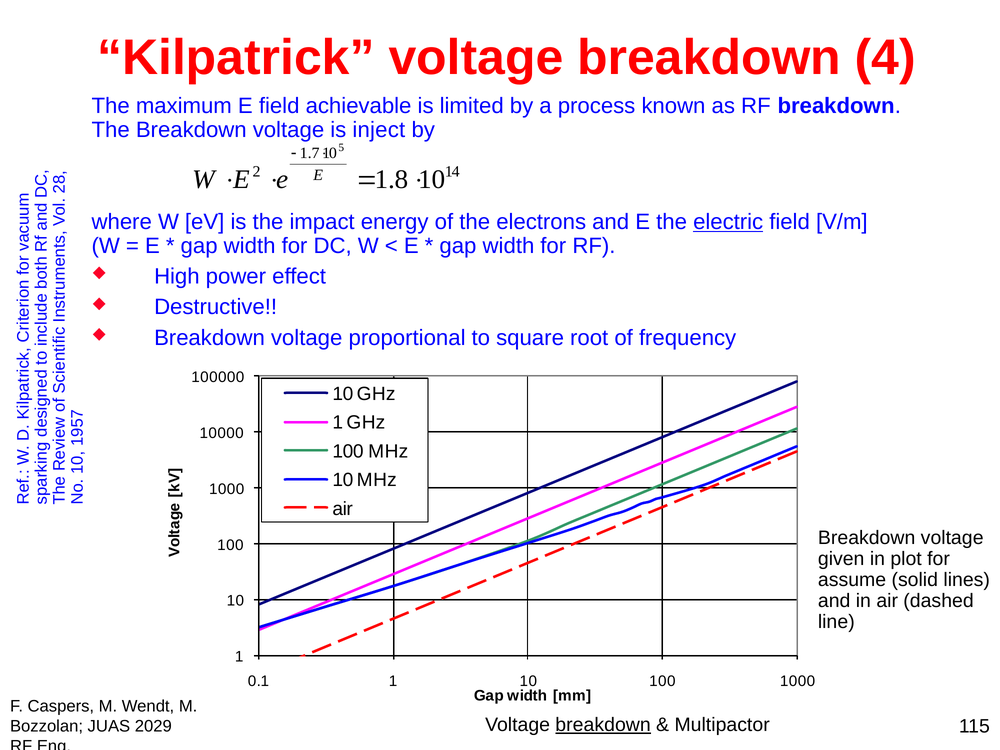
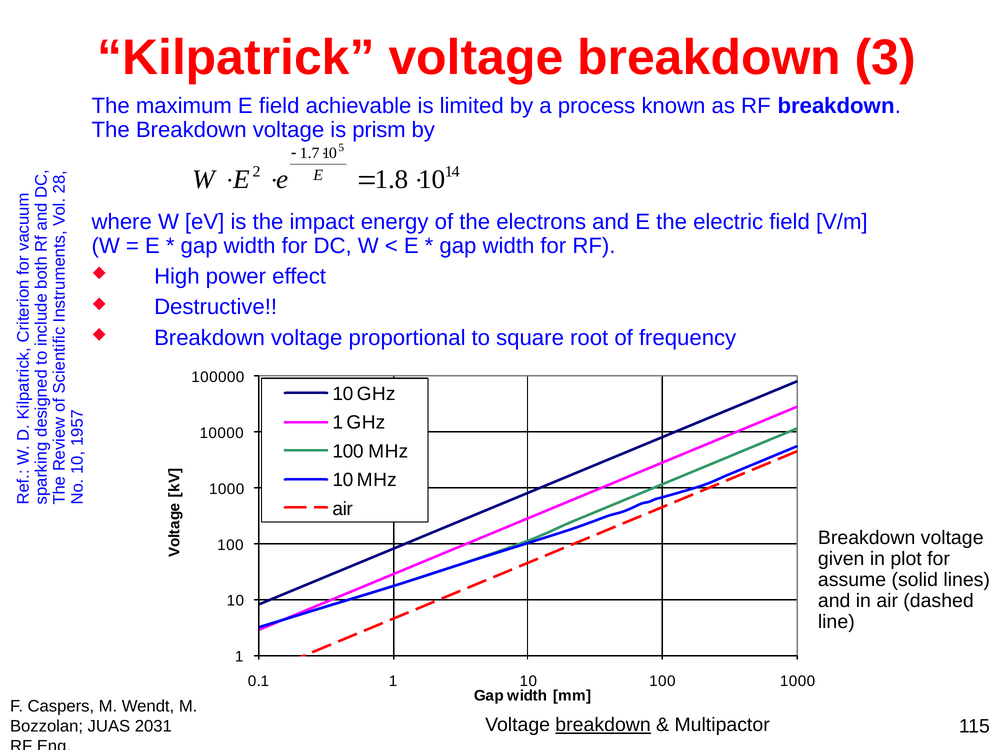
4: 4 -> 3 (885, 58)
inject: inject -> prism (379, 130)
electric underline: present -> none (728, 222)
2029: 2029 -> 2031 (153, 726)
